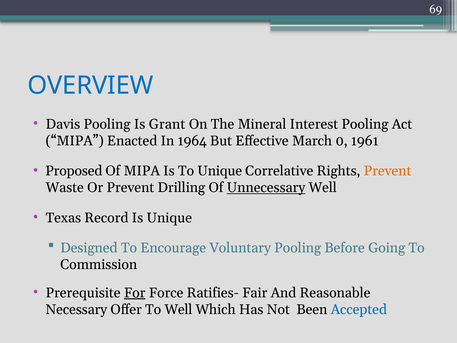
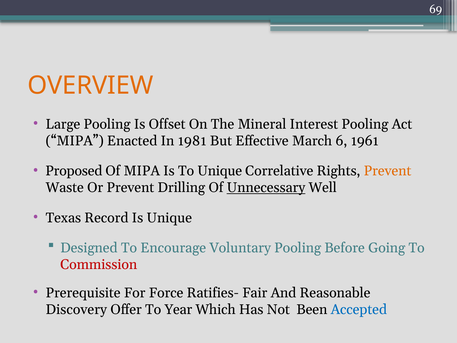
OVERVIEW colour: blue -> orange (90, 86)
Davis: Davis -> Large (63, 124)
Grant: Grant -> Offset (167, 124)
1964: 1964 -> 1981 (192, 141)
0: 0 -> 6 (341, 141)
Commission colour: black -> red (99, 264)
For underline: present -> none (135, 293)
Necessary: Necessary -> Discovery (76, 309)
To Well: Well -> Year (178, 309)
